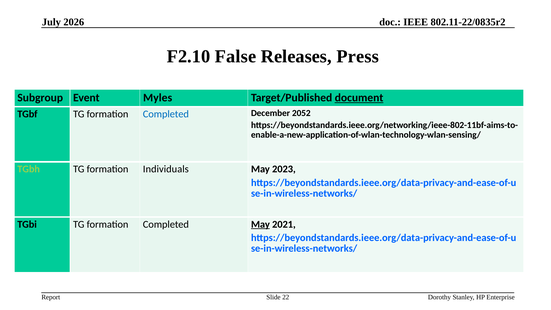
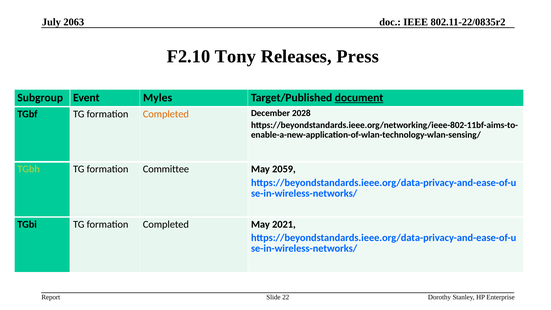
2026: 2026 -> 2063 (74, 22)
False: False -> Tony (235, 56)
Completed colour: blue -> orange (166, 114)
2052: 2052 -> 2028 (301, 113)
Individuals: Individuals -> Committee (166, 169)
2023: 2023 -> 2059 (284, 169)
May underline: present -> none (260, 224)
